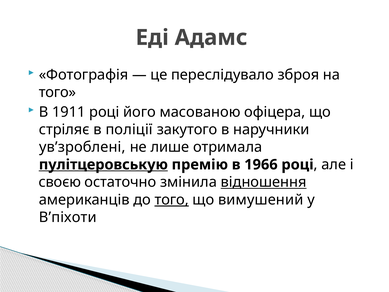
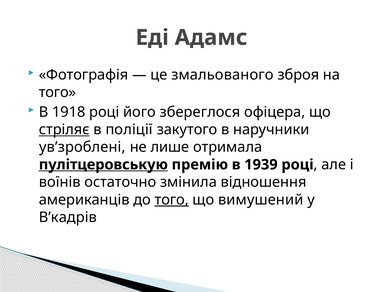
переслідувало: переслідувало -> змальованого (222, 75)
1911: 1911 -> 1918 (69, 112)
масованою: масованою -> збереглося (200, 112)
стріляє underline: none -> present (64, 129)
1966: 1966 -> 1939 (261, 164)
своєю: своєю -> воїнів (60, 182)
відношення underline: present -> none (264, 182)
В’піхоти: В’піхоти -> В’кадрів (68, 217)
